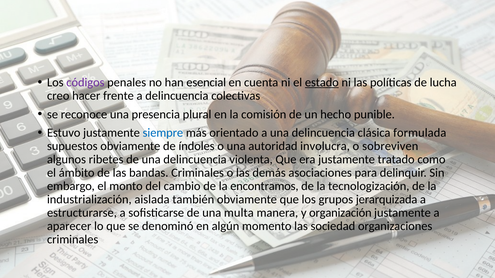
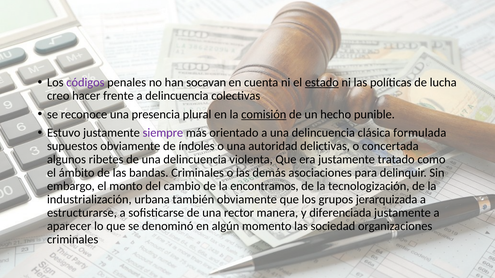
esencial: esencial -> socavan (206, 83)
comisión underline: none -> present (264, 114)
siempre colour: blue -> purple (163, 133)
involucra: involucra -> delictivas (325, 146)
sobreviven: sobreviven -> concertada (390, 146)
aislada: aislada -> urbana (152, 200)
multa: multa -> rector (239, 213)
organización: organización -> diferenciada (340, 213)
